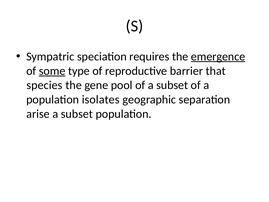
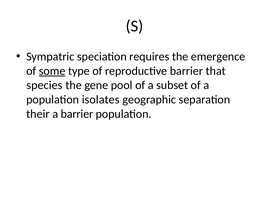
emergence underline: present -> none (218, 56)
arise: arise -> their (38, 114)
subset: subset -> barrier (77, 114)
